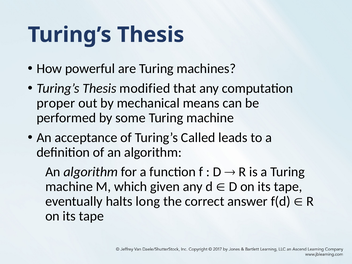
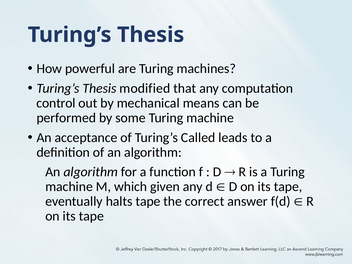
proper: proper -> control (56, 103)
halts long: long -> tape (148, 201)
